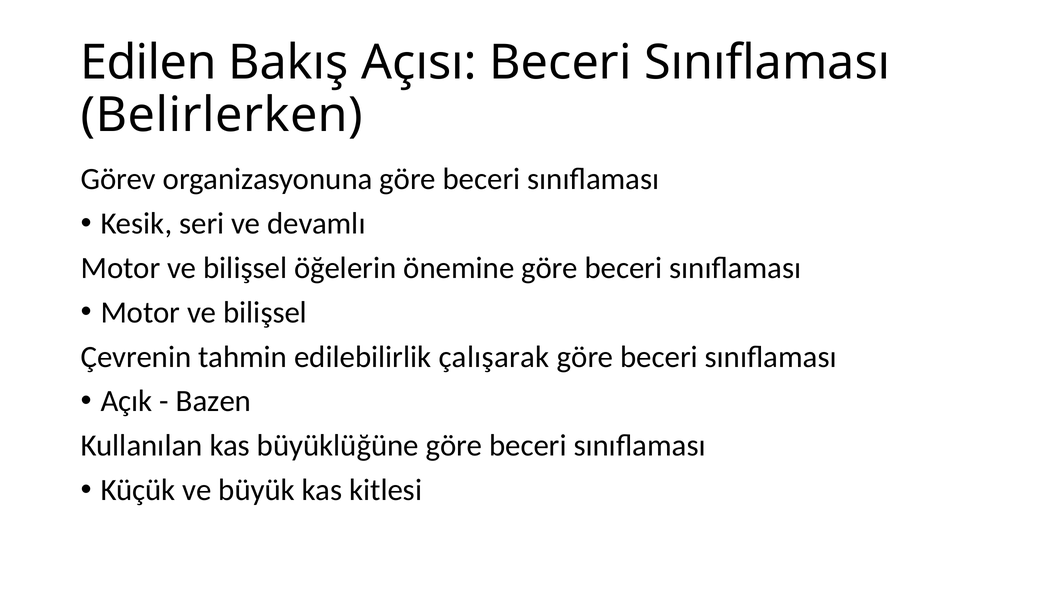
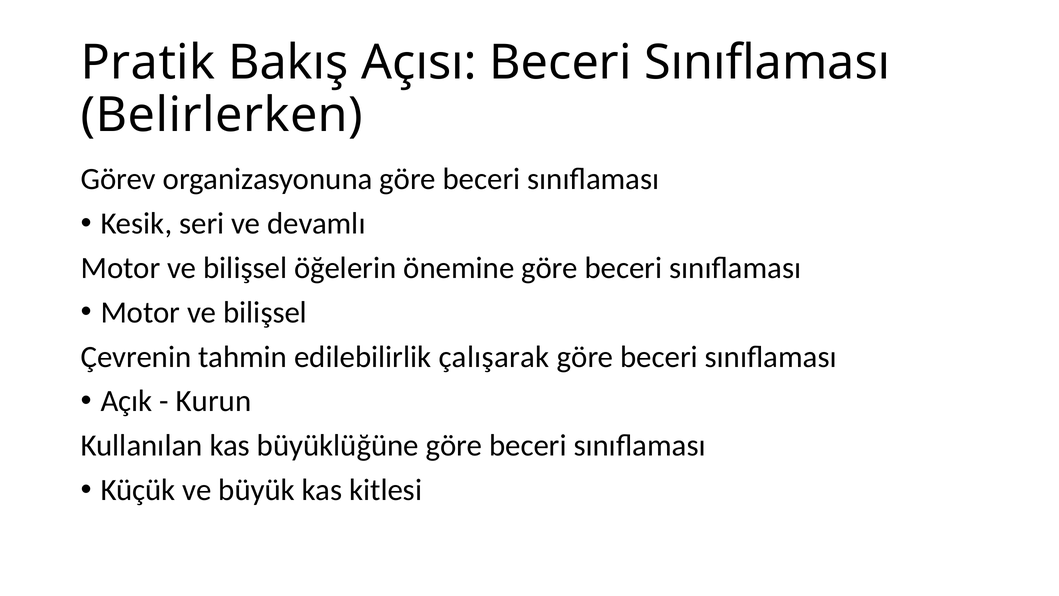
Edilen: Edilen -> Pratik (148, 63)
Bazen: Bazen -> Kurun (214, 401)
